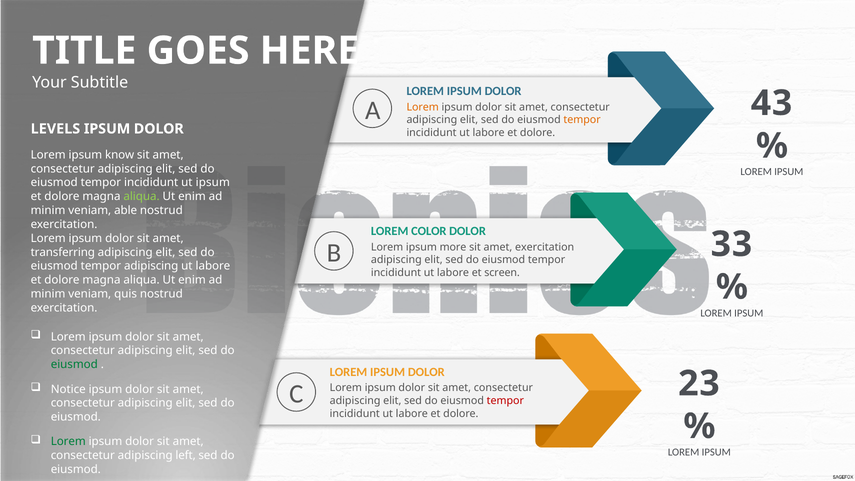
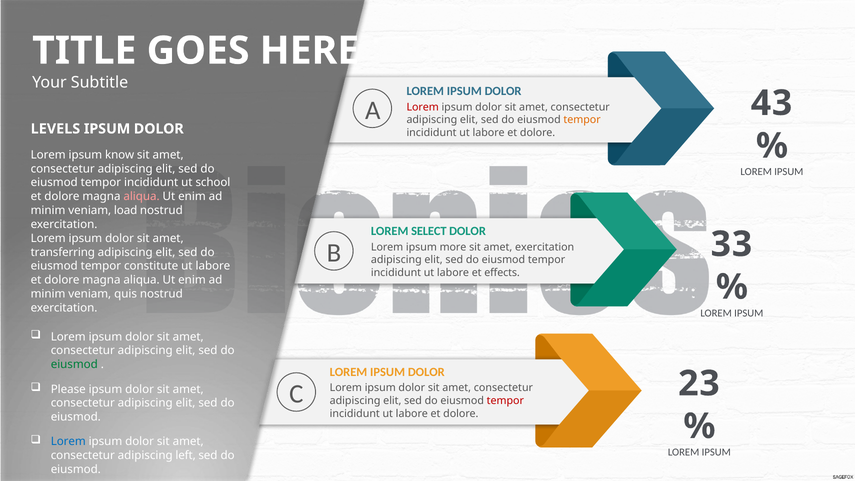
Lorem colour: orange -> red (423, 107)
ut ipsum: ipsum -> school (213, 183)
aliqua colour: light green -> pink (142, 197)
able: able -> load (126, 210)
COLOR: COLOR -> SELECT (429, 231)
tempor adipiscing: adipiscing -> constitute (151, 266)
screen: screen -> effects (502, 273)
Notice: Notice -> Please (68, 389)
Lorem colour: green -> blue (68, 442)
